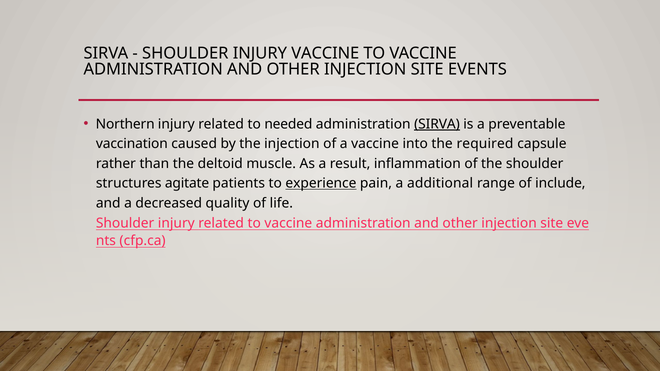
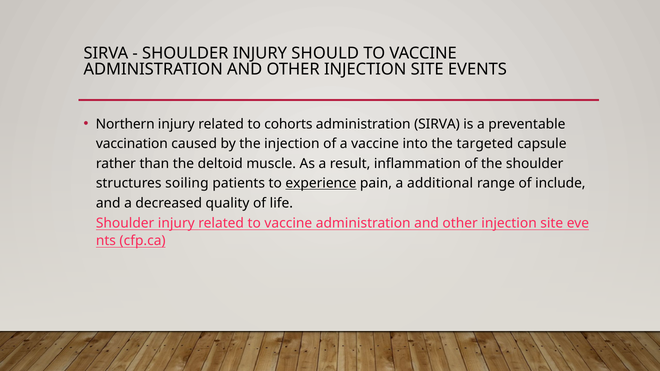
INJURY VACCINE: VACCINE -> SHOULD (325, 53)
needed: needed -> cohorts (288, 124)
SIRVA underline: present -> none (437, 124)
required: required -> targeted (485, 144)
agitate: agitate -> soiling (187, 183)
